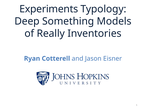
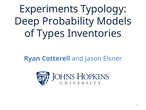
Something: Something -> Probability (68, 21)
Really: Really -> Types (51, 33)
